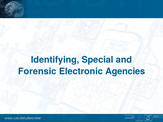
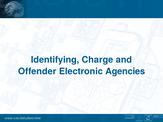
Special: Special -> Charge (97, 60)
Forensic: Forensic -> Offender (37, 72)
